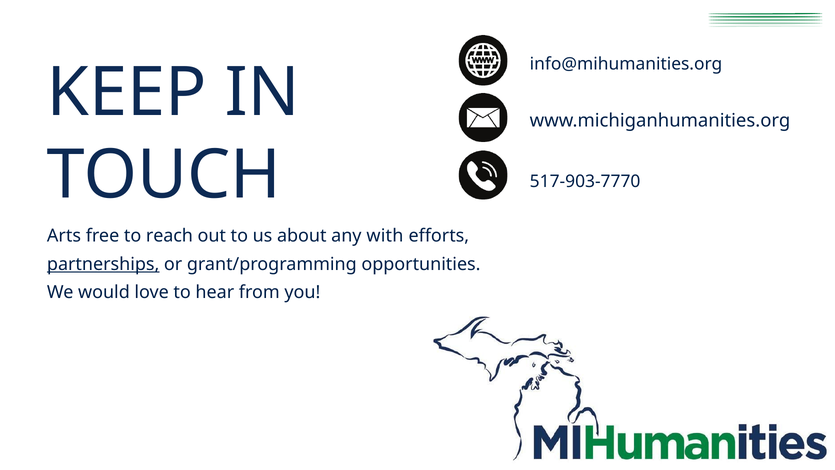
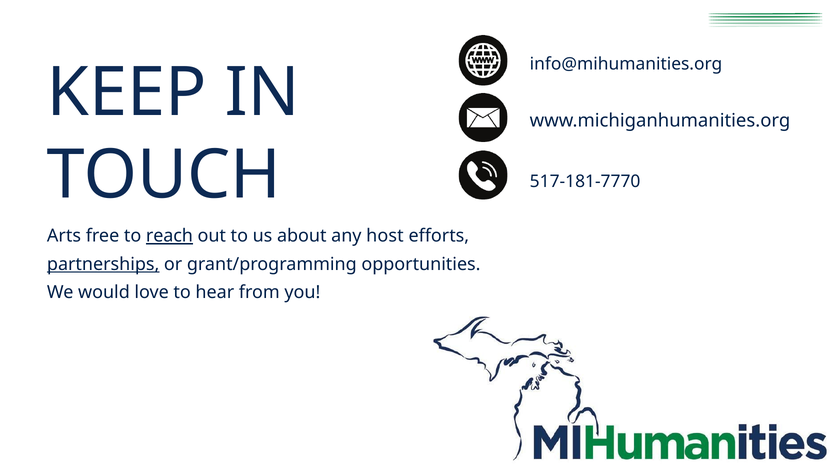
517-903-7770: 517-903-7770 -> 517-181-7770 (585, 182)
reach underline: none -> present (169, 236)
with: with -> host (385, 236)
